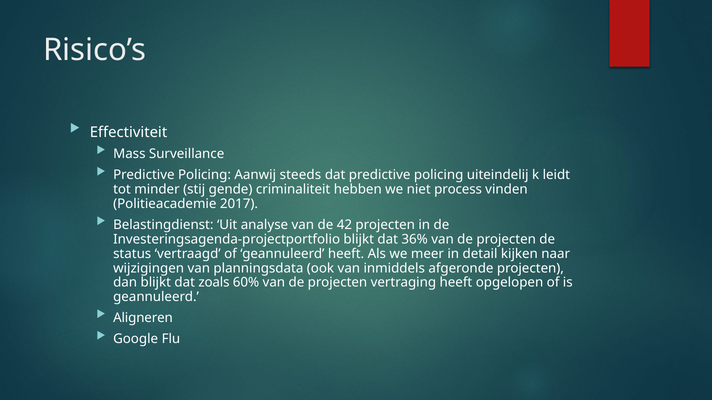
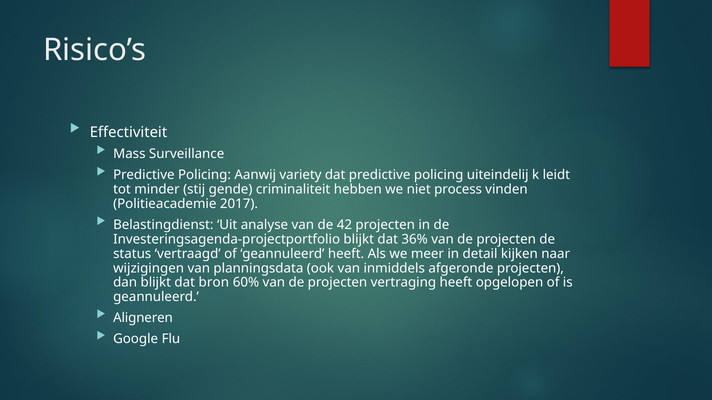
steeds: steeds -> variety (301, 175)
zoals: zoals -> bron (214, 283)
